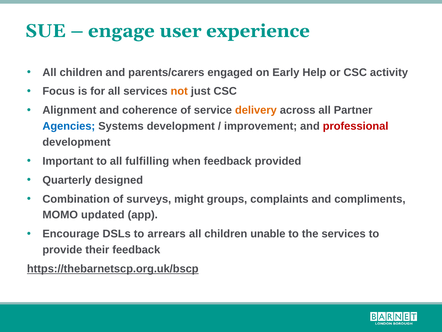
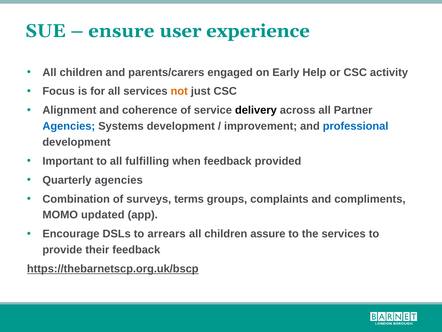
engage: engage -> ensure (121, 31)
delivery colour: orange -> black (256, 110)
professional colour: red -> blue (356, 126)
Quarterly designed: designed -> agencies (119, 180)
might: might -> terms (189, 199)
unable: unable -> assure (268, 234)
